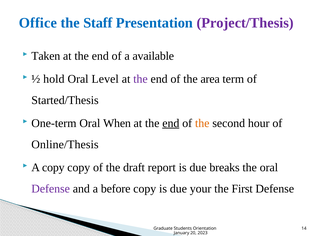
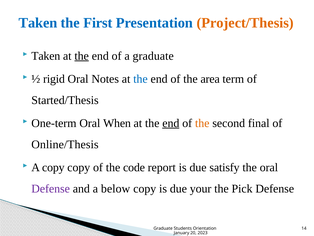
Office: Office -> Taken (38, 23)
Staff: Staff -> First (98, 23)
Project/Thesis colour: purple -> orange (245, 23)
the underline: none -> present (82, 56)
a available: available -> graduate (153, 56)
hold: hold -> rigid (54, 79)
Level: Level -> Notes (105, 79)
the colour: purple -> blue (140, 79)
hour: hour -> final (259, 123)
draft: draft -> code (134, 167)
breaks: breaks -> satisfy (225, 167)
before: before -> below (116, 188)
First: First -> Pick (242, 188)
